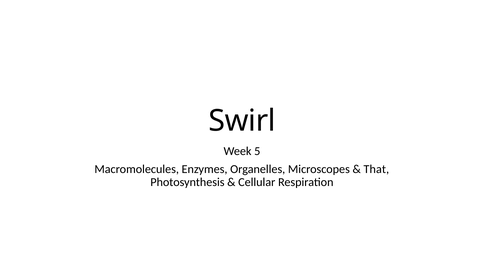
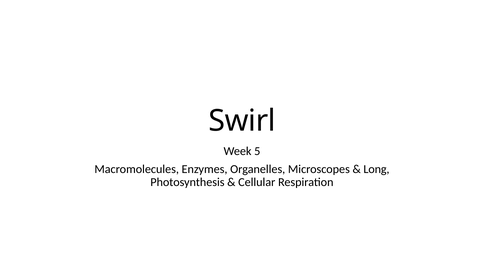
That: That -> Long (376, 169)
